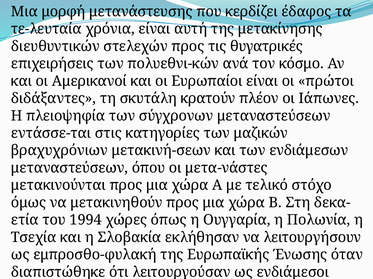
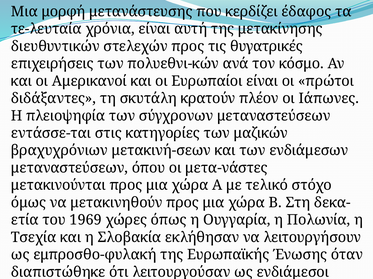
1994: 1994 -> 1969 (86, 221)
